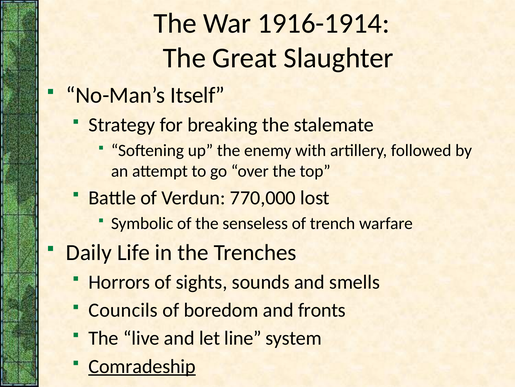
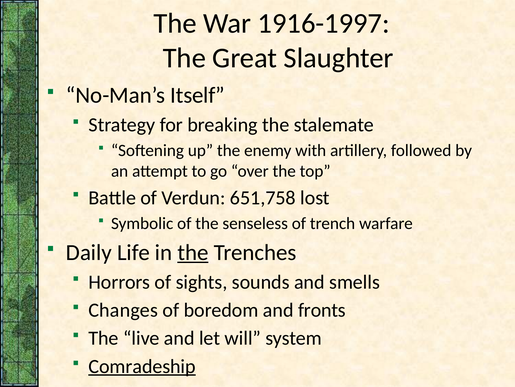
1916-1914: 1916-1914 -> 1916-1997 (324, 23)
770,000: 770,000 -> 651,758 (263, 197)
the underline: none -> present (193, 252)
Councils: Councils -> Changes (123, 310)
line: line -> will (243, 338)
